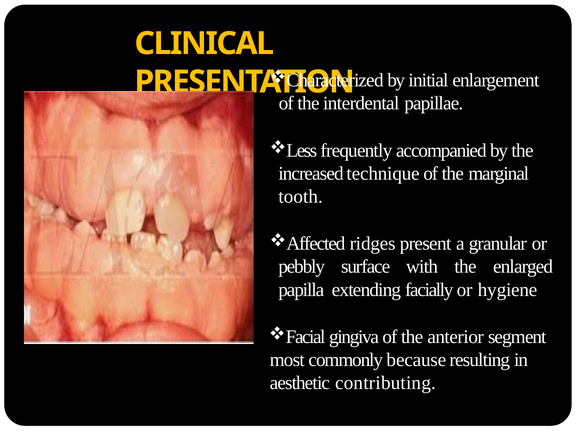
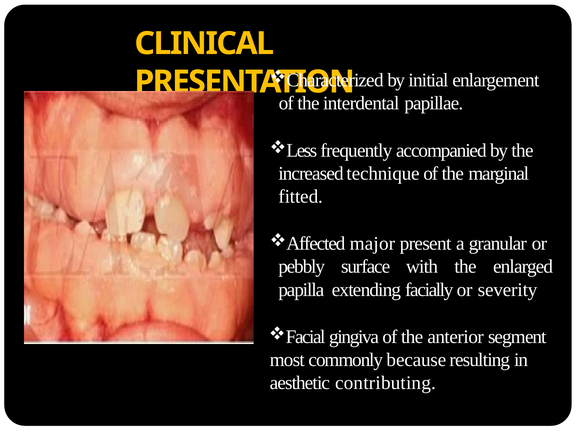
tooth: tooth -> fitted (301, 196)
ridges: ridges -> major (373, 244)
hygiene: hygiene -> severity (508, 290)
